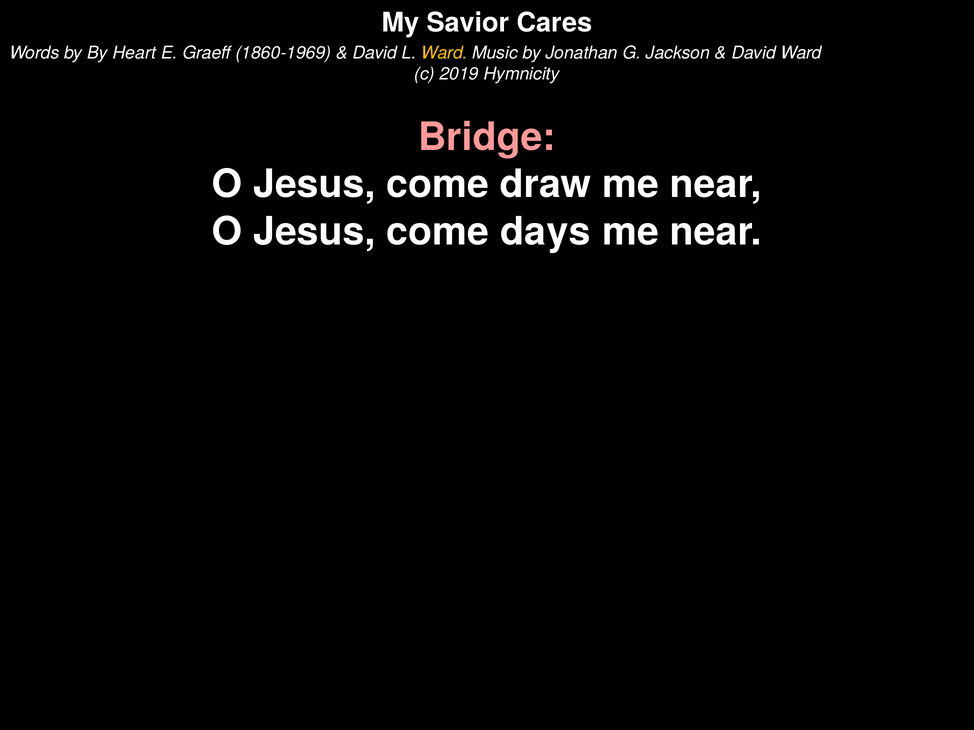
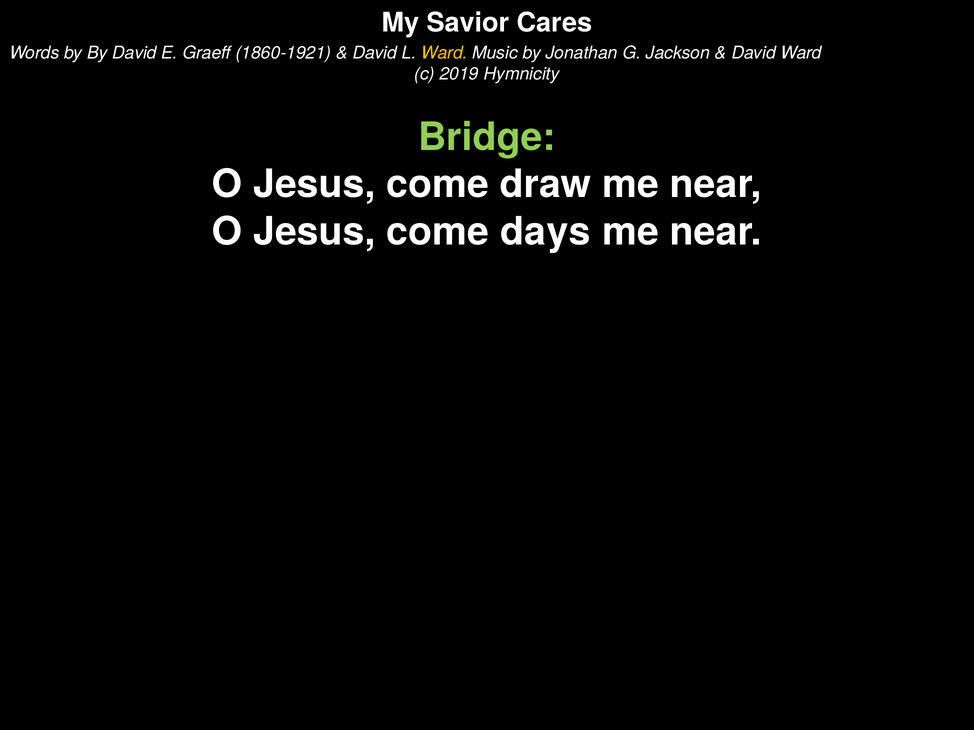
By Heart: Heart -> David (135, 53)
1860-1969: 1860-1969 -> 1860-1921 (283, 53)
Bridge colour: pink -> light green (487, 138)
